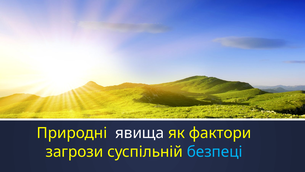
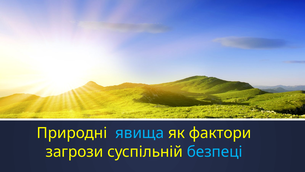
явища colour: white -> light blue (140, 133)
